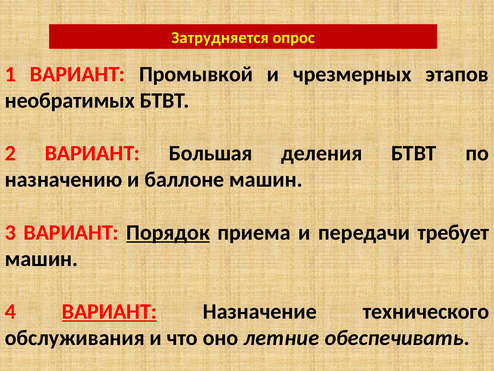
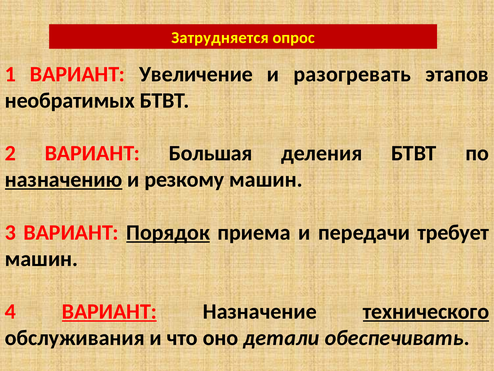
Промывкой: Промывкой -> Увеличение (196, 74)
чрезмерных: чрезмерных -> разогревать (352, 74)
назначению underline: none -> present (64, 179)
баллоне: баллоне -> резкому (184, 179)
технического underline: none -> present (426, 311)
летние: летние -> детали (282, 338)
